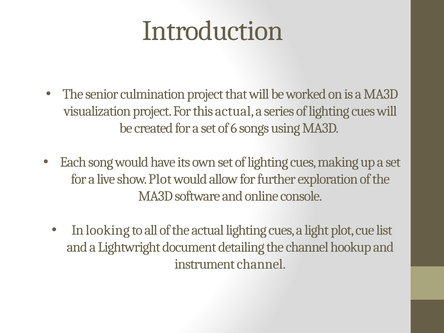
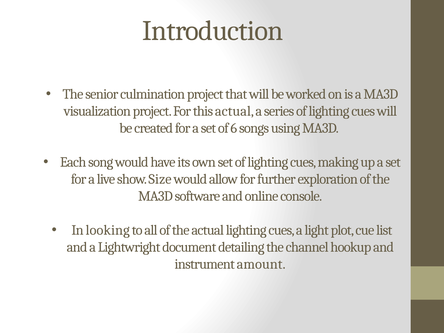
show Plot: Plot -> Size (160, 179)
instrument channel: channel -> amount (261, 264)
